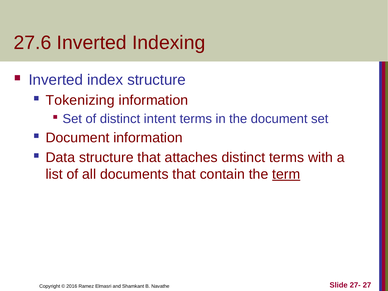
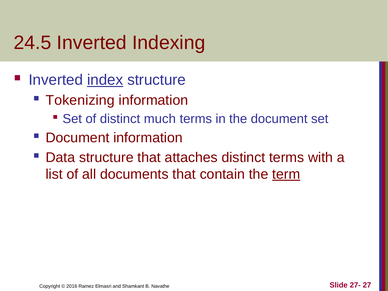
27.6: 27.6 -> 24.5 (32, 43)
index underline: none -> present (105, 80)
intent: intent -> much (160, 119)
